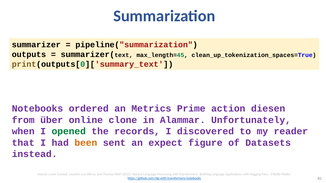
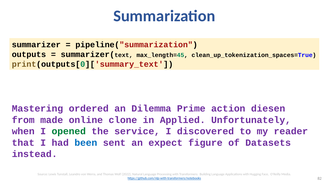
Notebooks: Notebooks -> Mastering (37, 109)
Metrics: Metrics -> Dilemma (151, 109)
über: über -> made (52, 120)
Alammar: Alammar -> Applied (183, 120)
records: records -> service (137, 132)
been colour: orange -> blue (86, 143)
